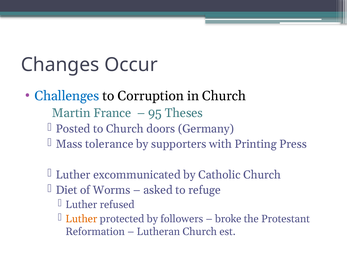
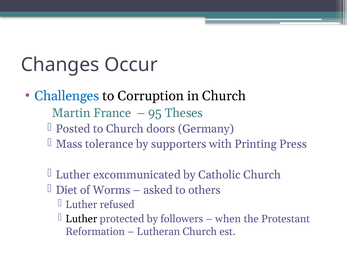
refuge: refuge -> others (205, 190)
Luther colour: orange -> black (81, 219)
broke: broke -> when (228, 219)
